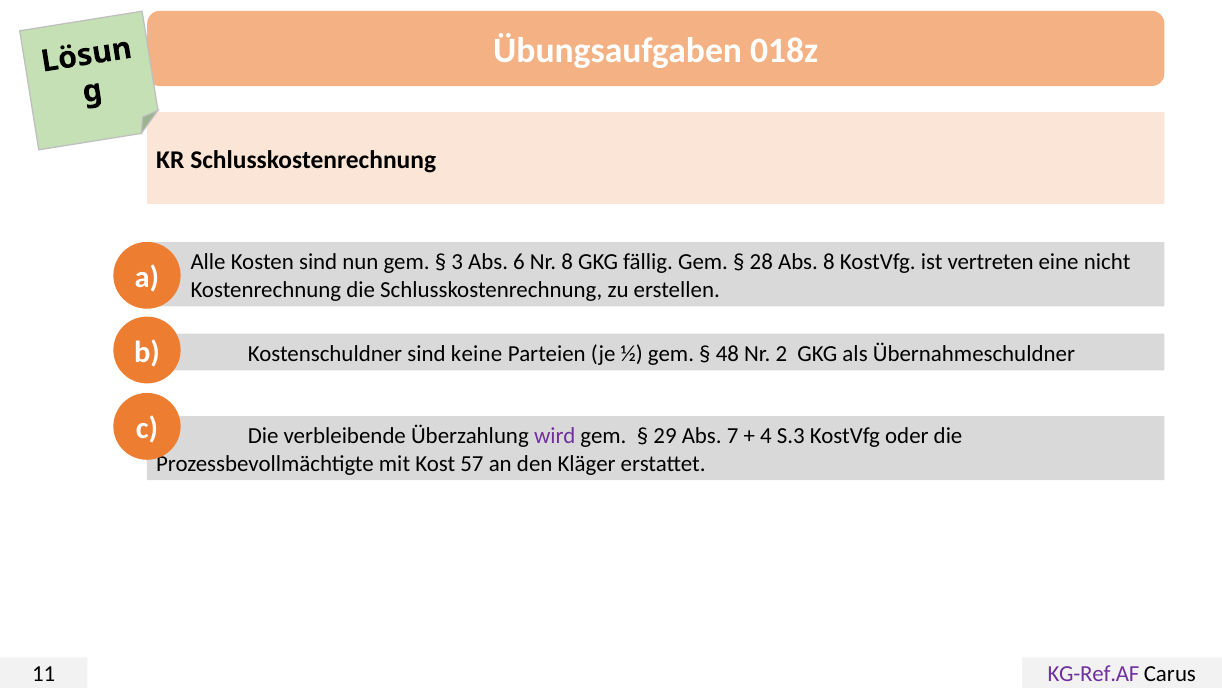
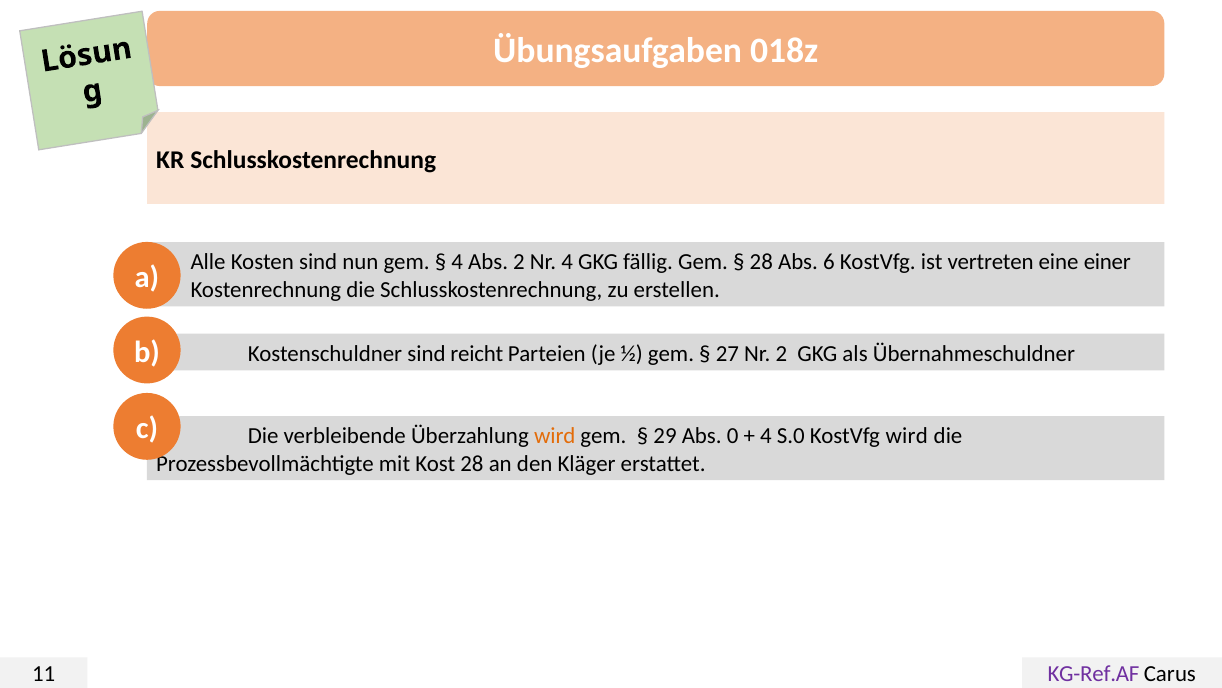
3: 3 -> 4 (457, 262)
Abs 6: 6 -> 2 (519, 262)
Nr 8: 8 -> 4 (567, 262)
Abs 8: 8 -> 6 (829, 262)
nicht: nicht -> einer (1107, 262)
keine: keine -> reicht (477, 353)
48: 48 -> 27 (727, 353)
wird colour: purple -> orange (555, 436)
7: 7 -> 0 (733, 436)
S.3: S.3 -> S.0 (791, 436)
KostVfg oder: oder -> wird (907, 436)
Kost 57: 57 -> 28 (472, 463)
